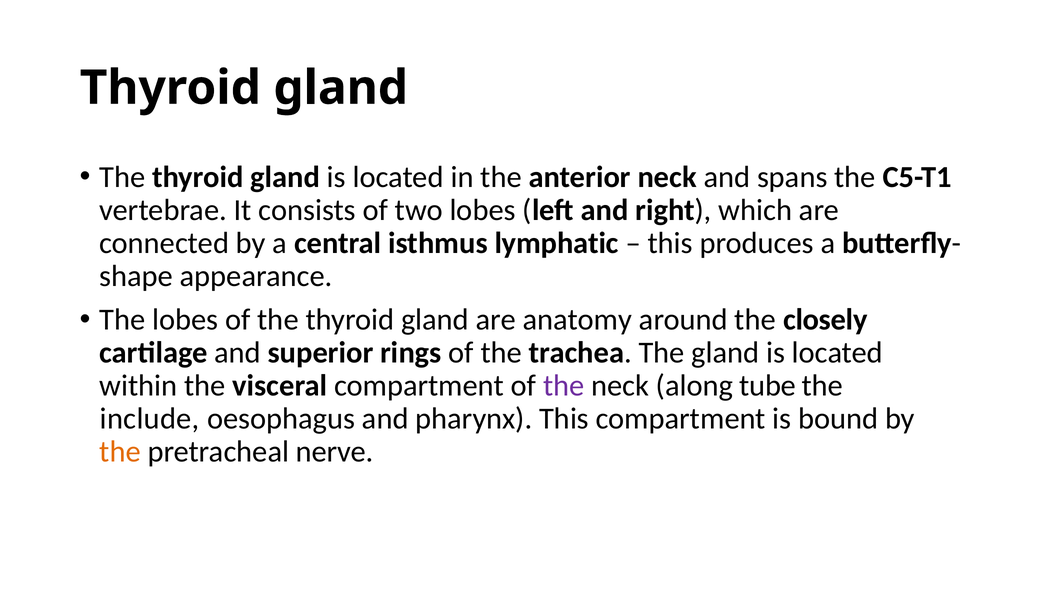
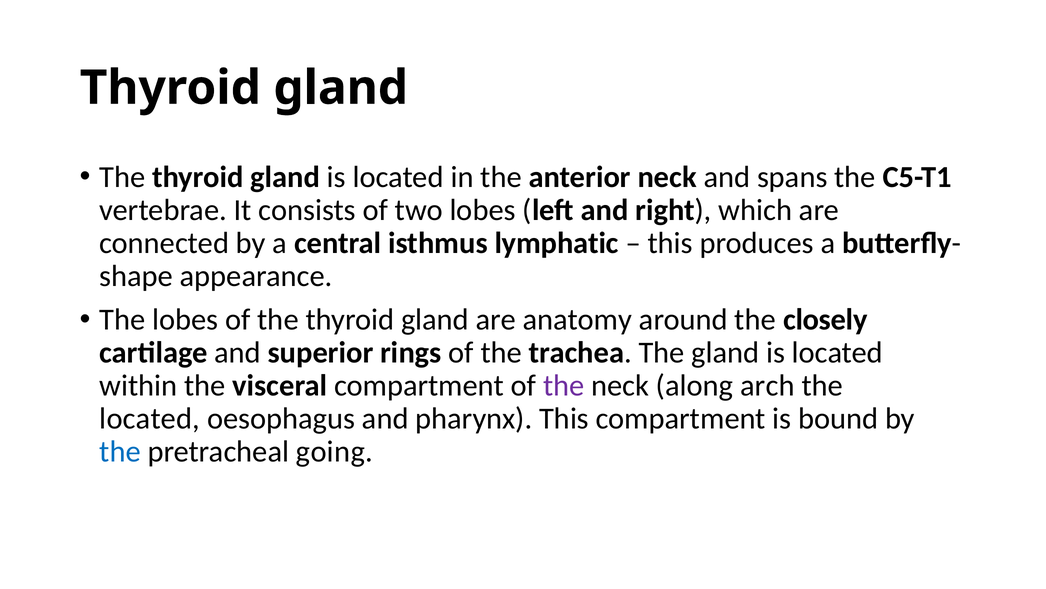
tube: tube -> arch (767, 385)
include: include -> located (150, 418)
the colour: orange -> blue (120, 451)
nerve: nerve -> going (334, 451)
